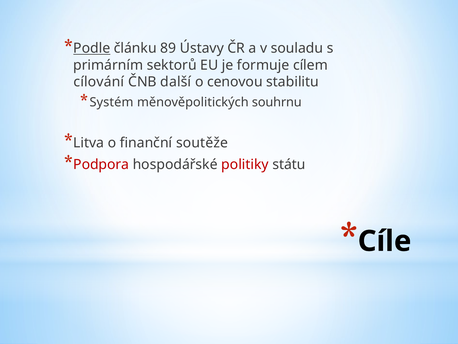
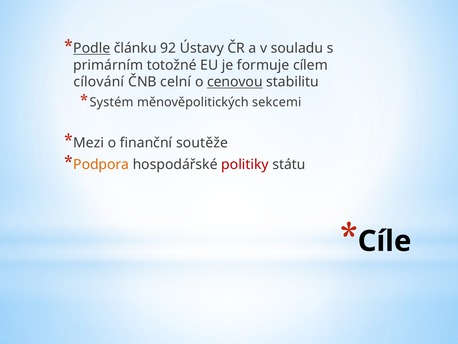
89: 89 -> 92 (168, 48)
sektorů: sektorů -> totožné (172, 65)
další: další -> celní (176, 82)
cenovou underline: none -> present (235, 82)
souhrnu: souhrnu -> sekcemi (277, 102)
Litva: Litva -> Mezi (89, 143)
Podpora colour: red -> orange (101, 164)
